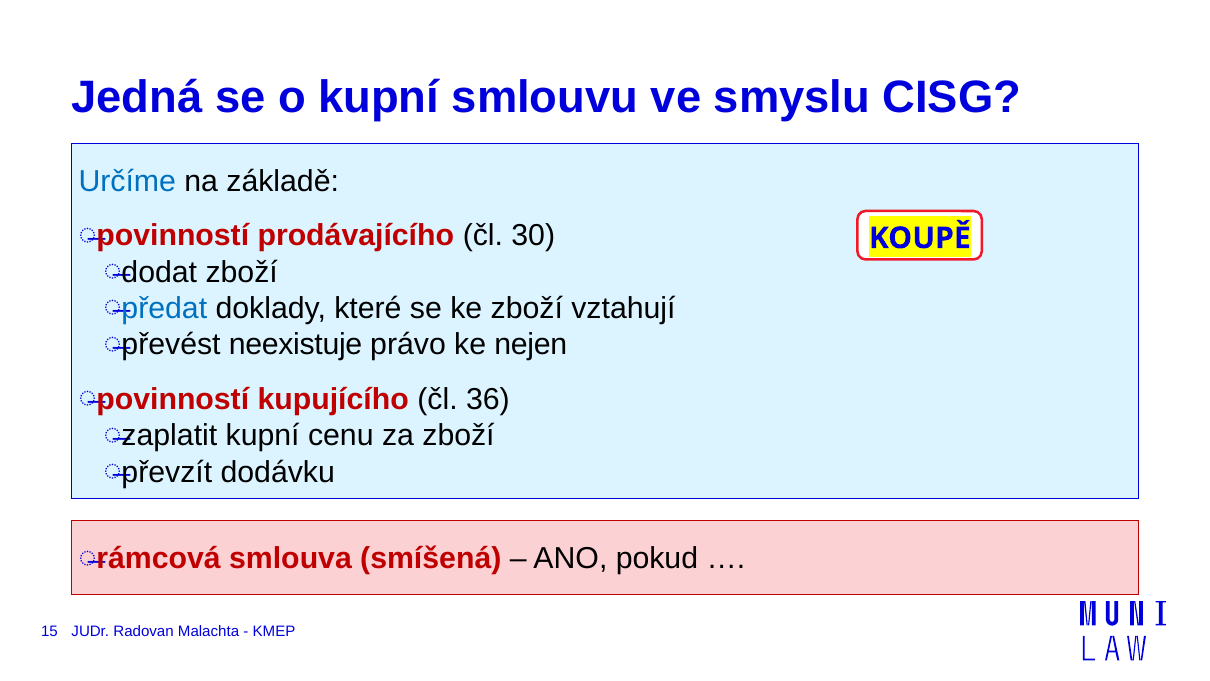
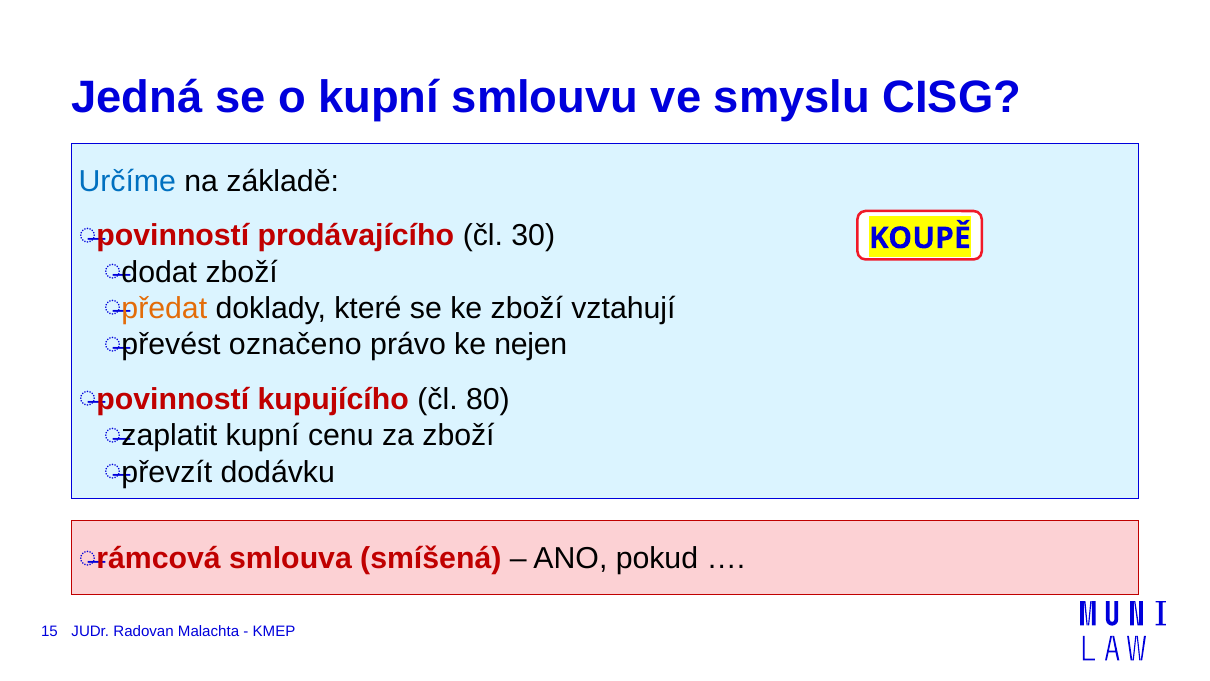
předat colour: blue -> orange (164, 308)
neexistuje: neexistuje -> označeno (295, 345)
36: 36 -> 80 (488, 399)
